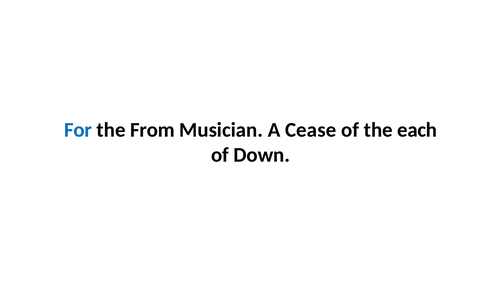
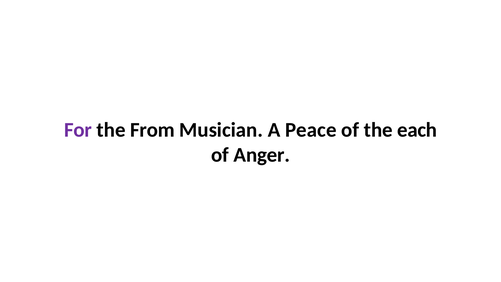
For colour: blue -> purple (78, 130)
Cease: Cease -> Peace (311, 130)
Down: Down -> Anger (262, 155)
